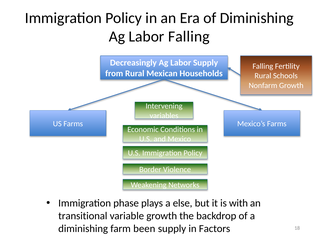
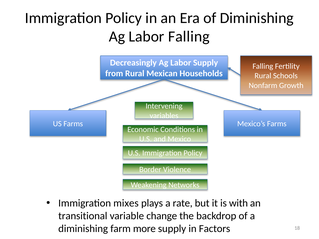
phase: phase -> mixes (126, 203)
else: else -> rate (183, 203)
variable growth: growth -> change (162, 216)
been: been -> more (144, 229)
